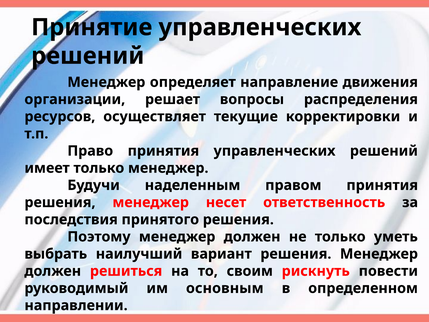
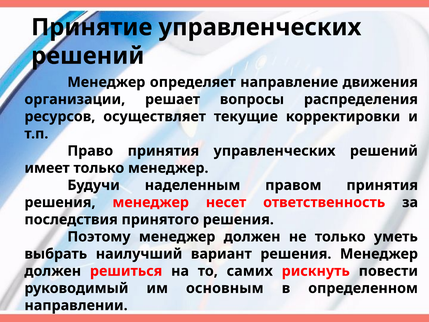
своим: своим -> самих (250, 271)
